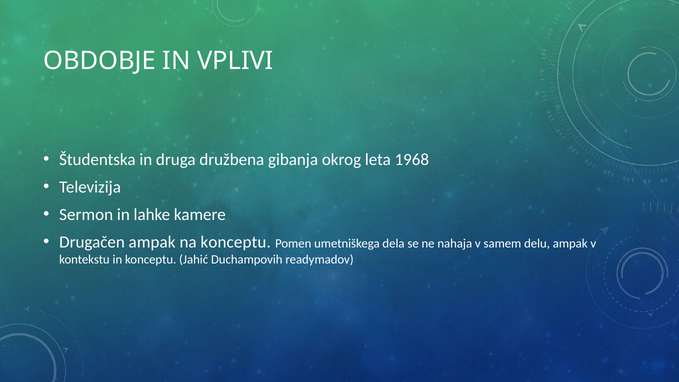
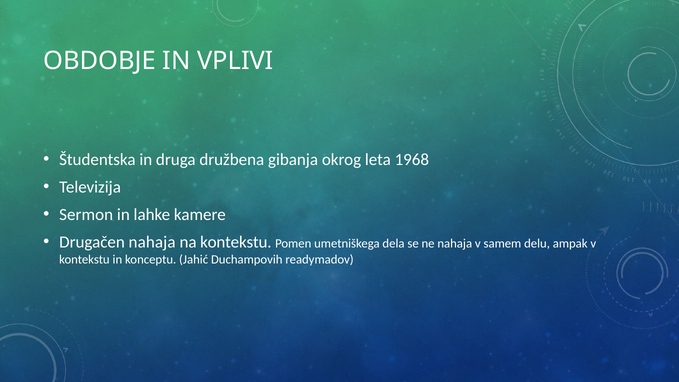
Drugačen ampak: ampak -> nahaja (152, 242)
na konceptu: konceptu -> kontekstu (236, 242)
